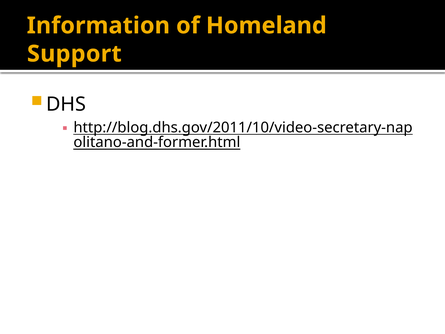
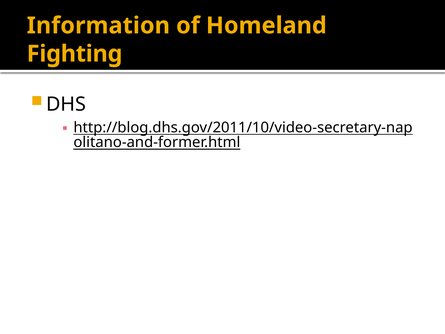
Support: Support -> Fighting (75, 54)
